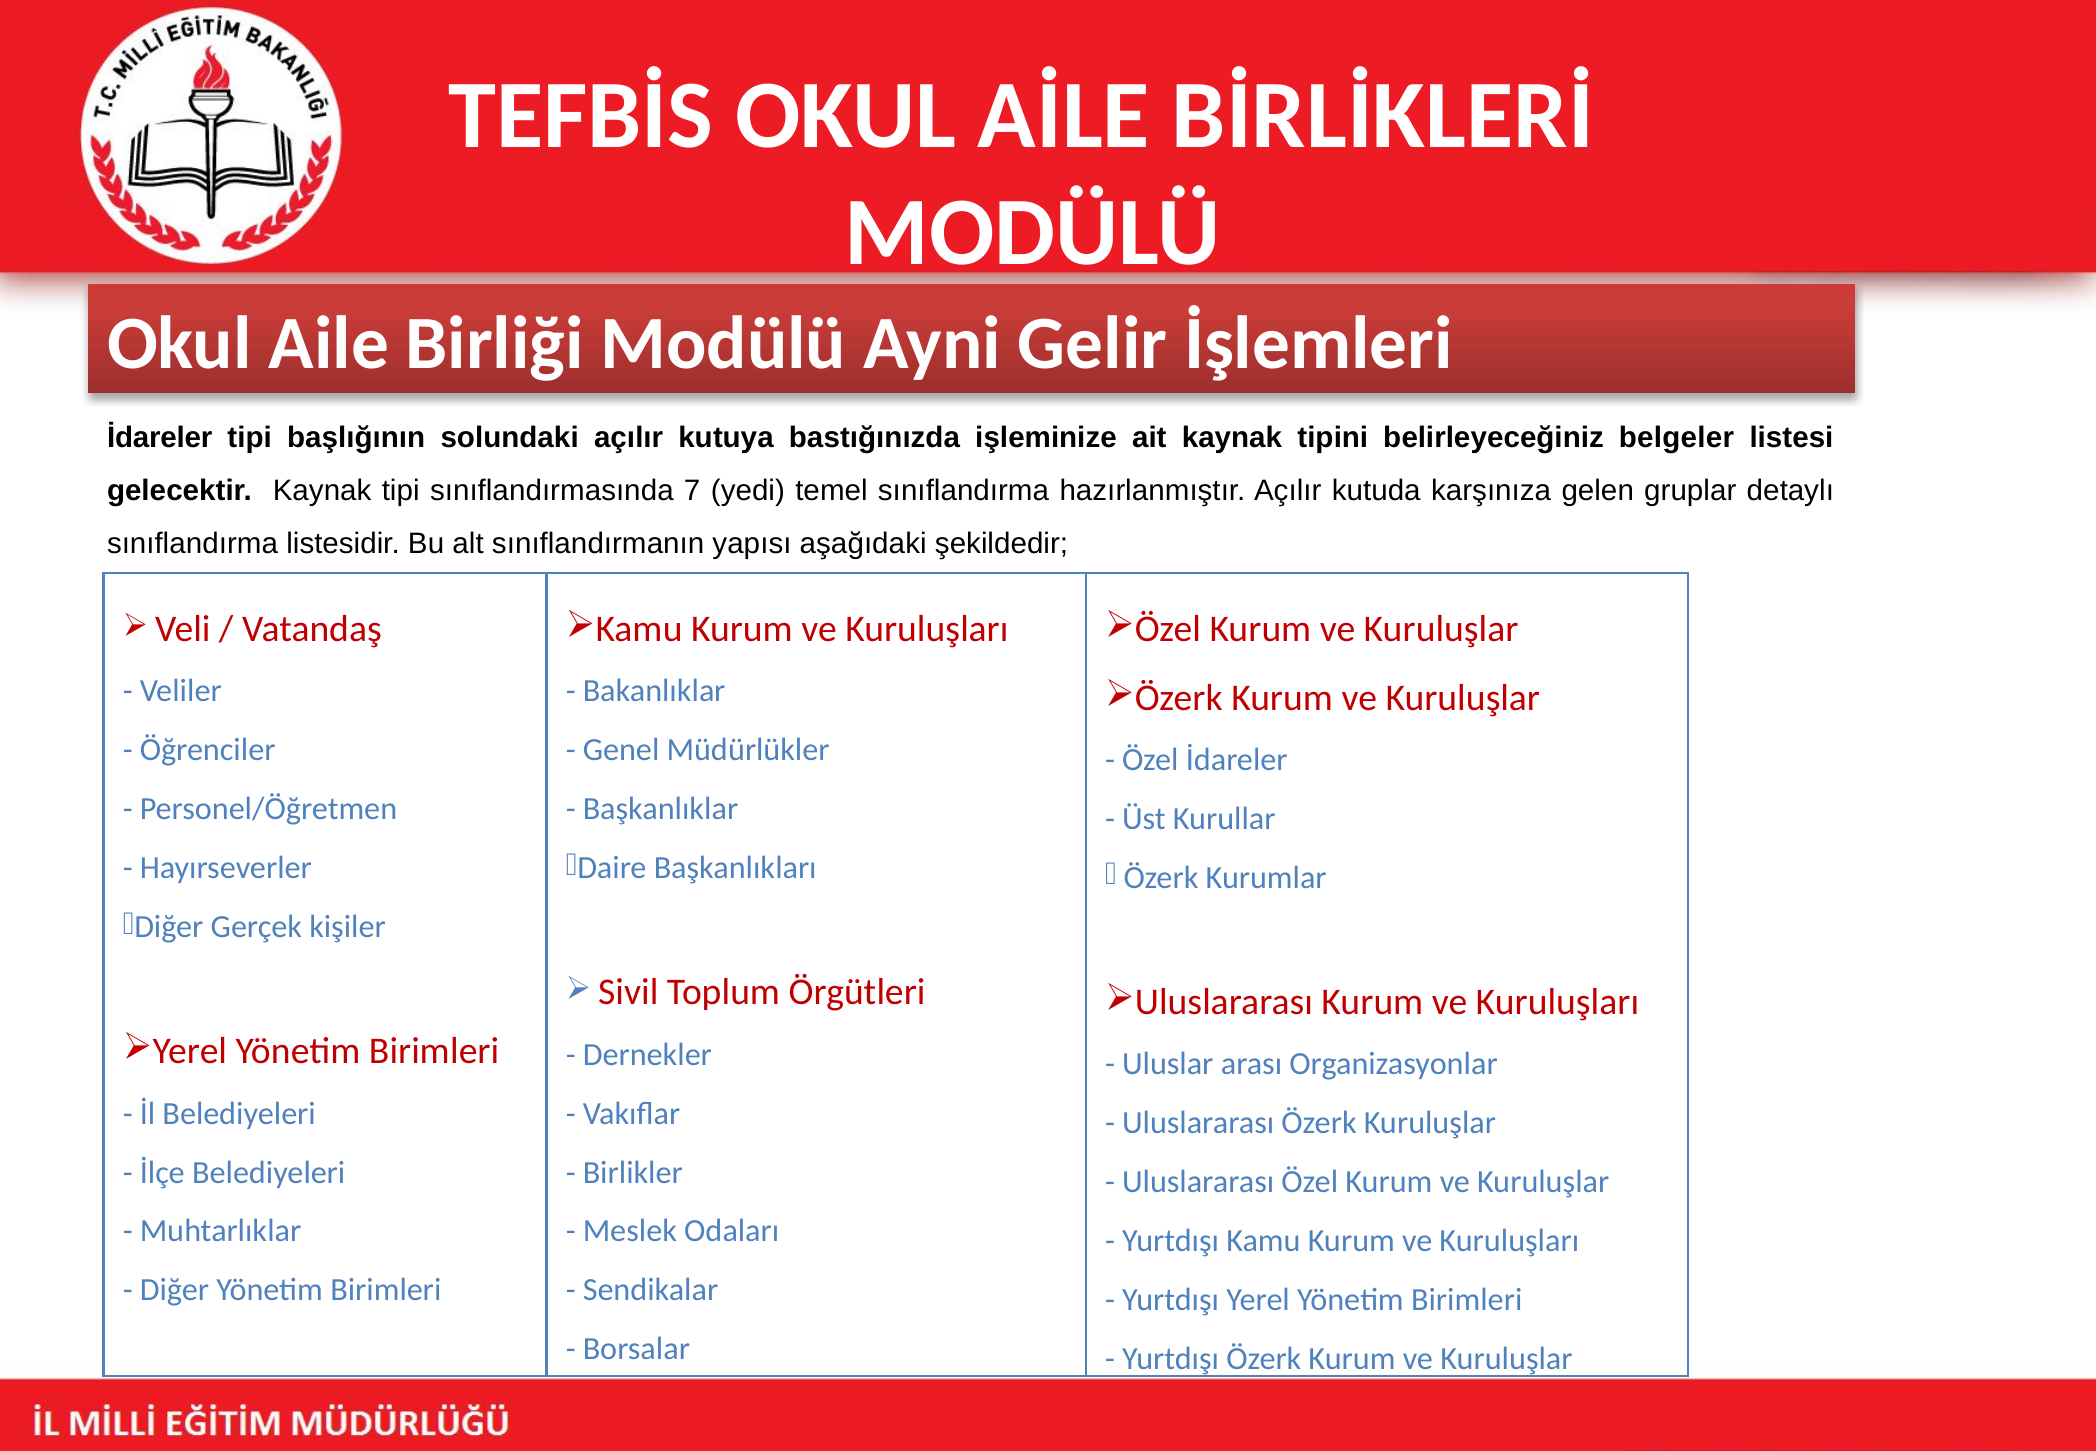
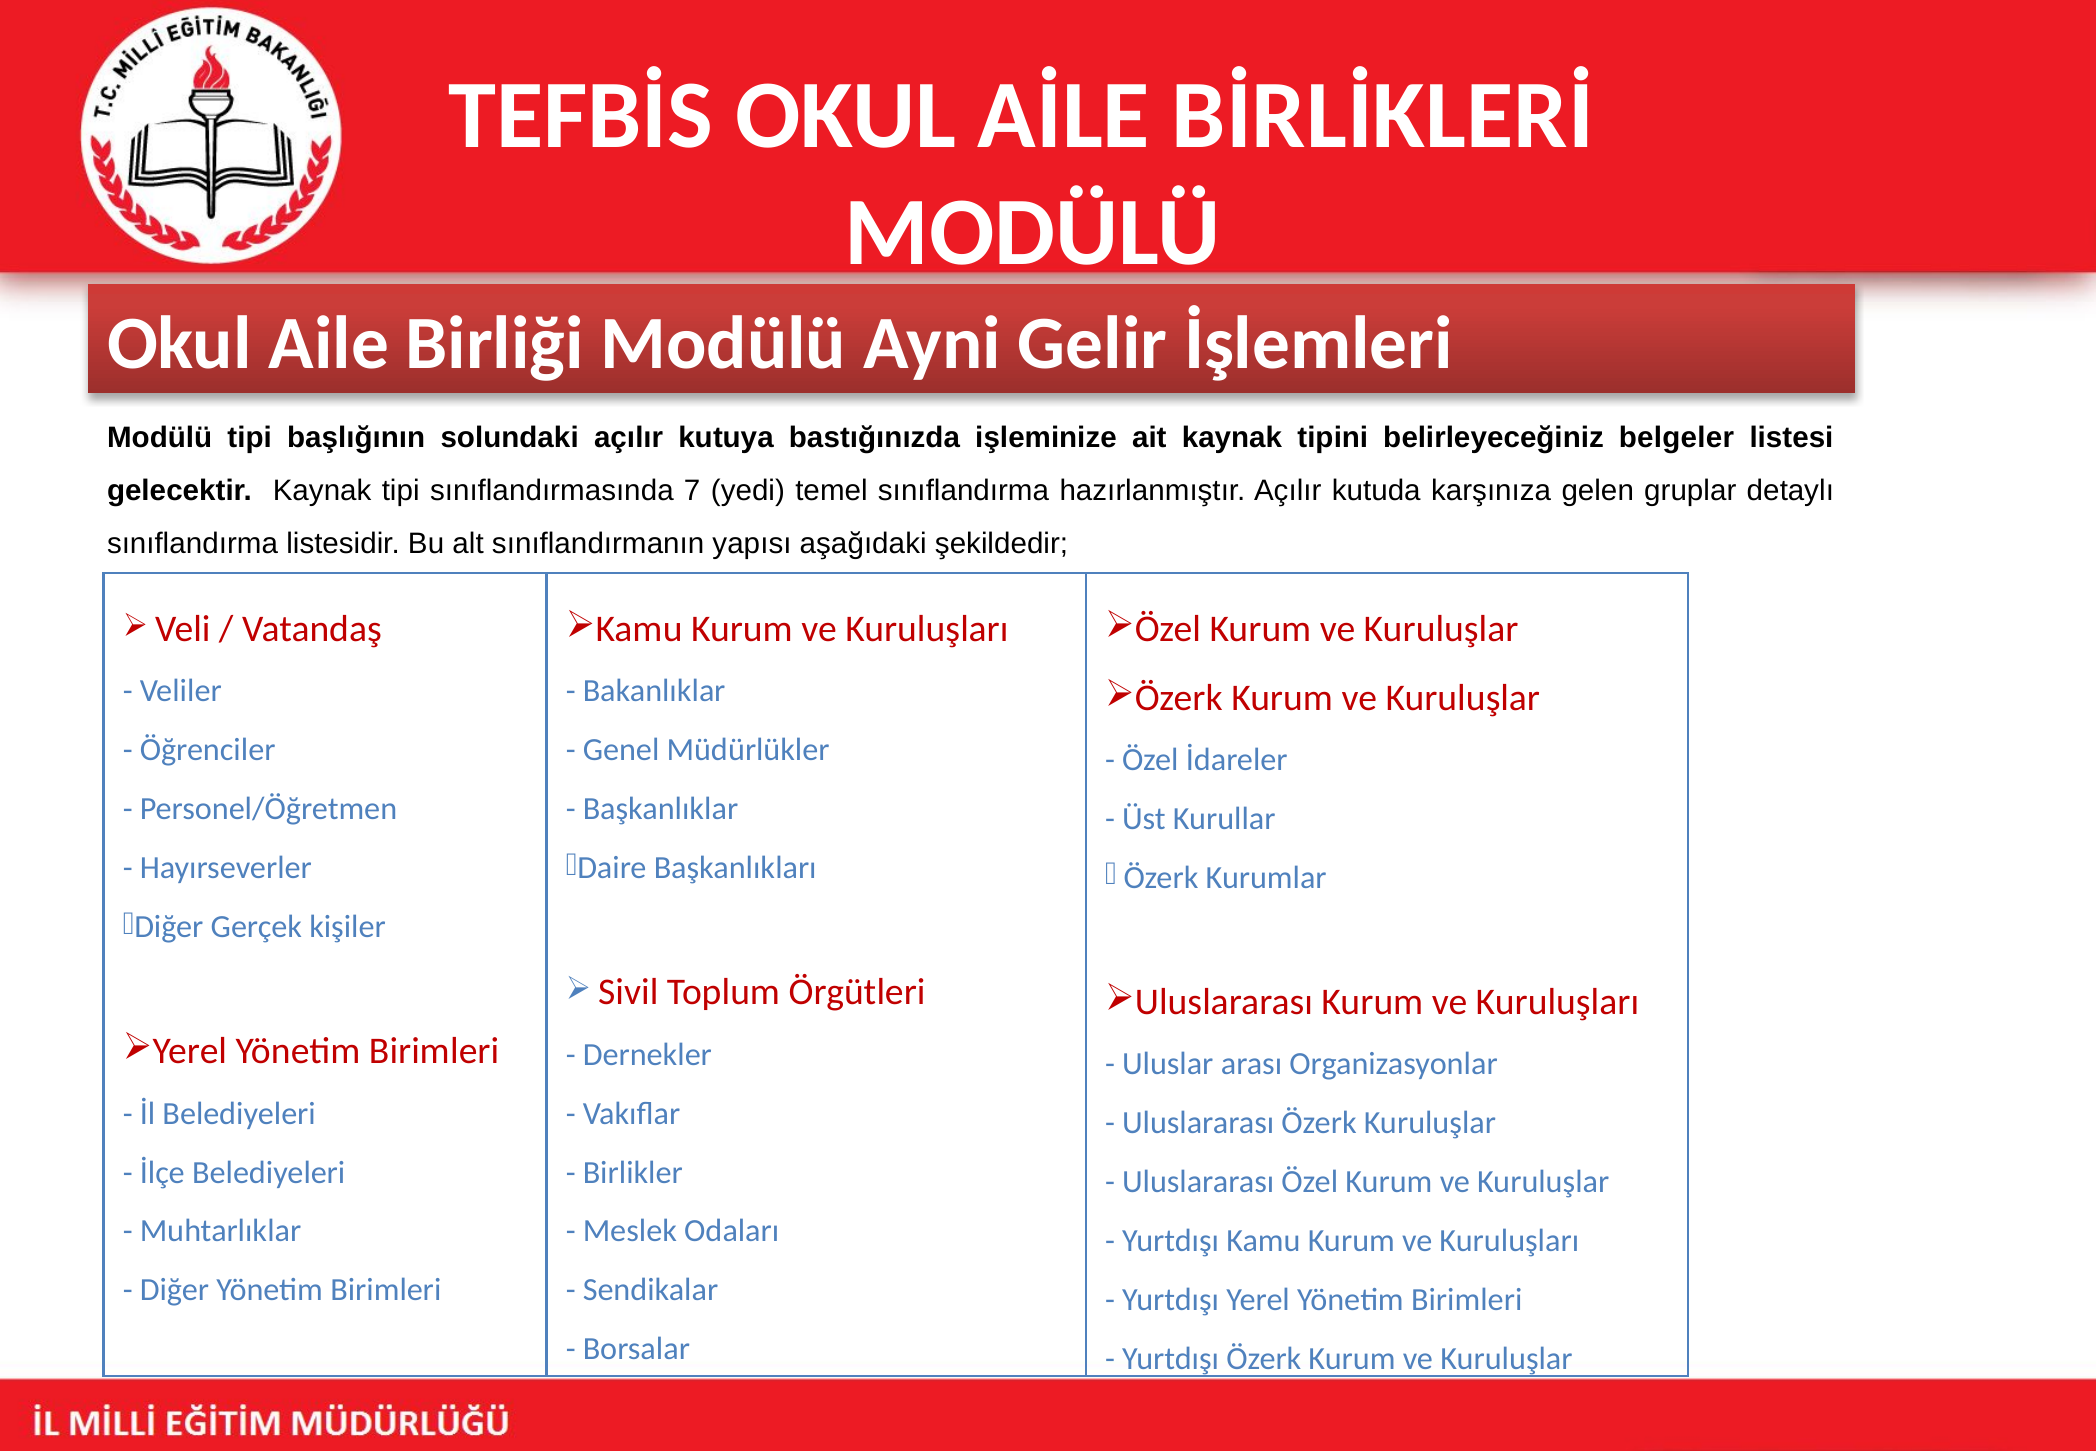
İdareler: İdareler -> Modülü (160, 438)
